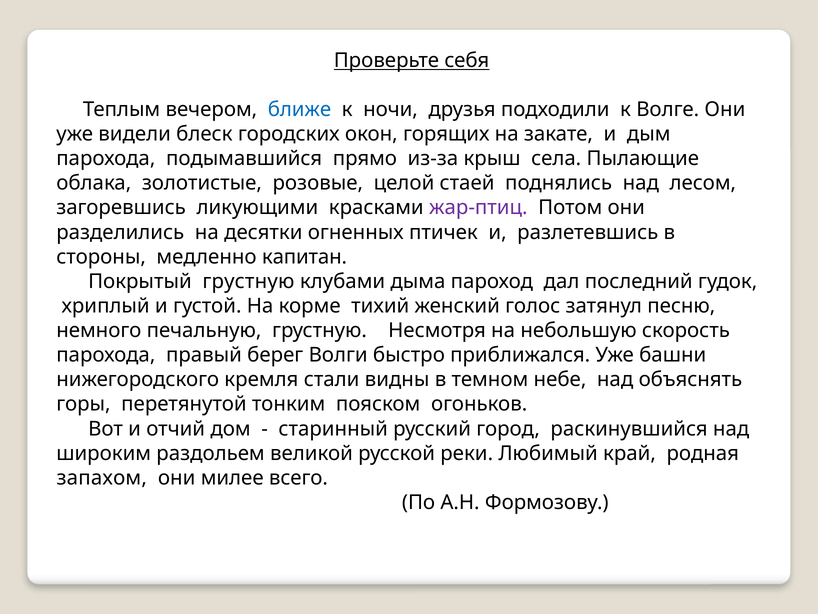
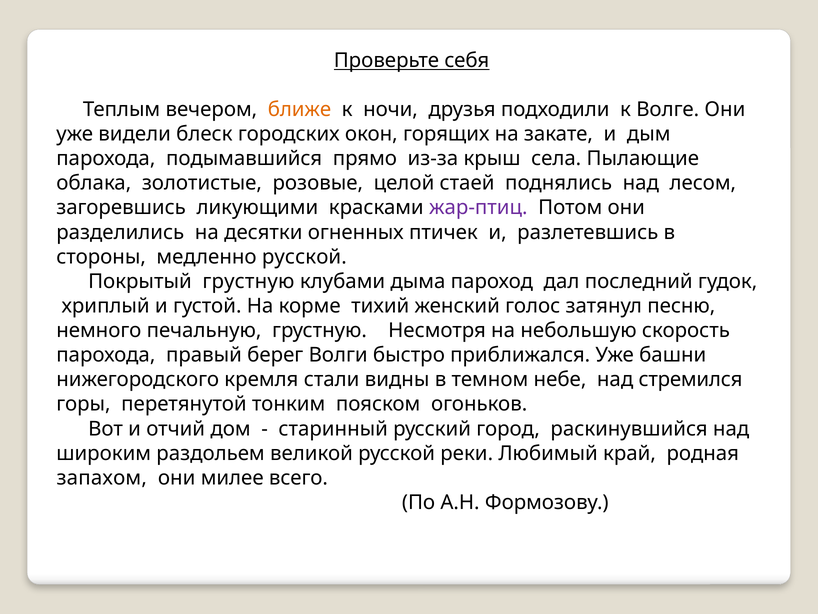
ближе colour: blue -> orange (299, 109)
медленно капитан: капитан -> русской (304, 257)
объяснять: объяснять -> стремился (690, 379)
